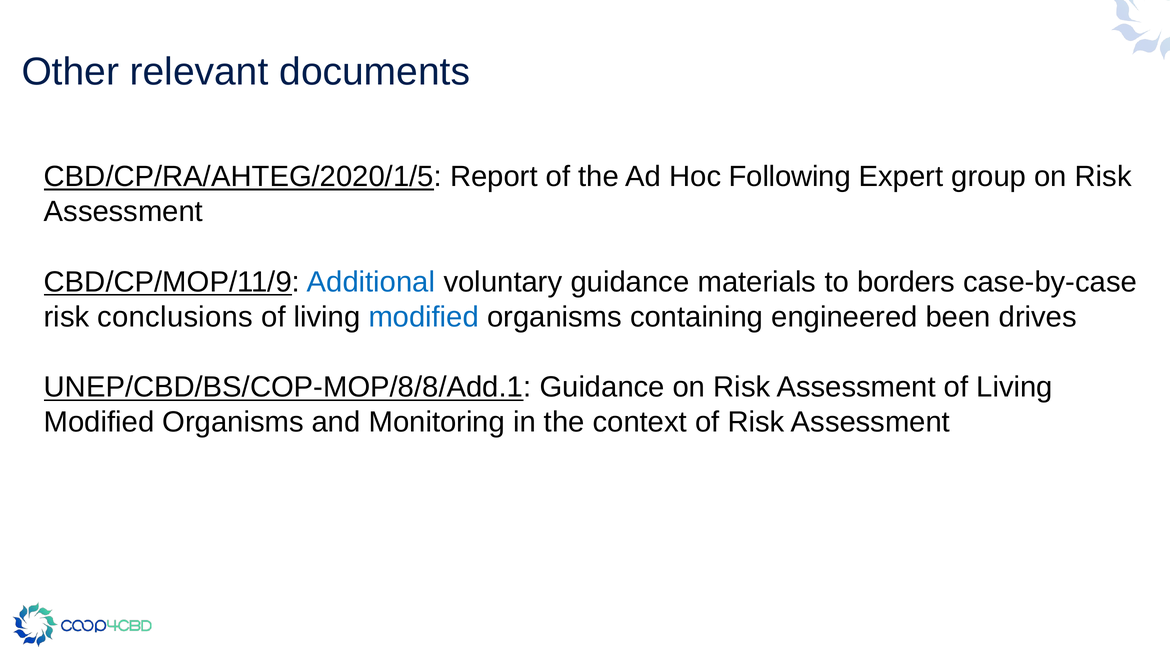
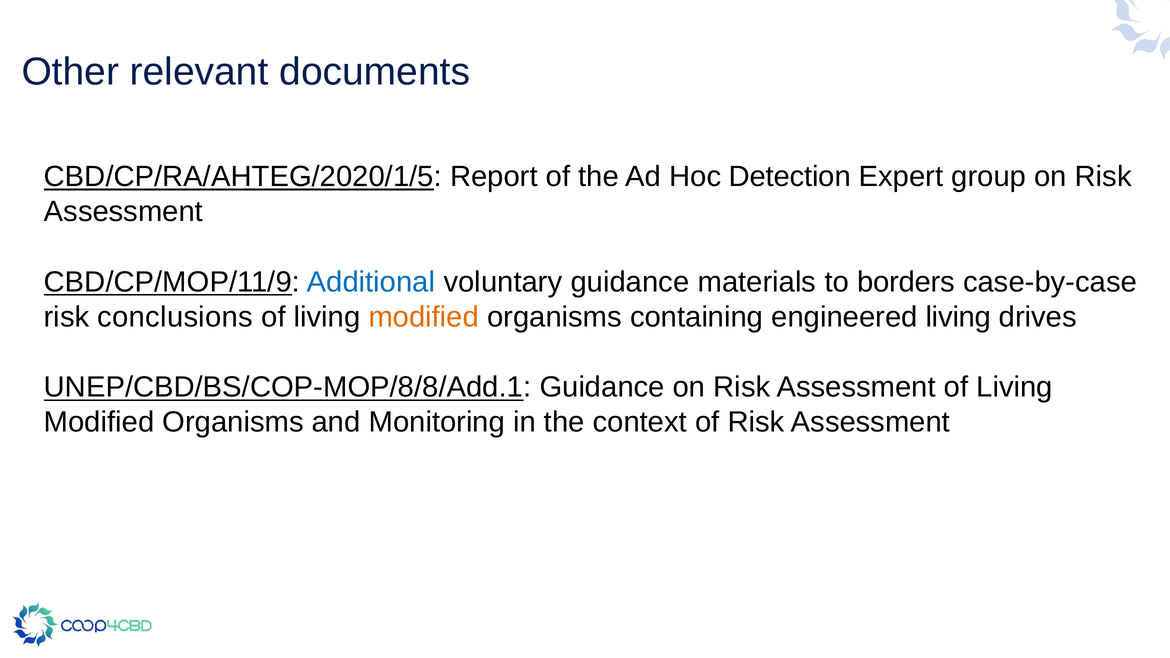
Following: Following -> Detection (790, 177)
modified colour: blue -> orange (424, 317)
engineered been: been -> living (958, 317)
